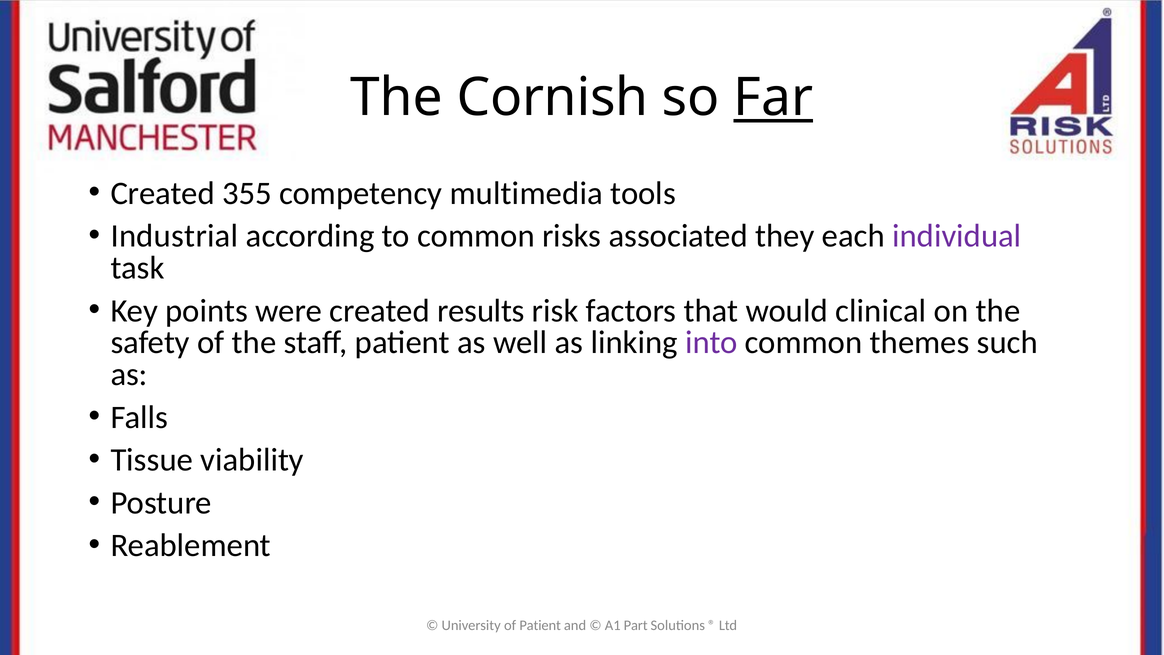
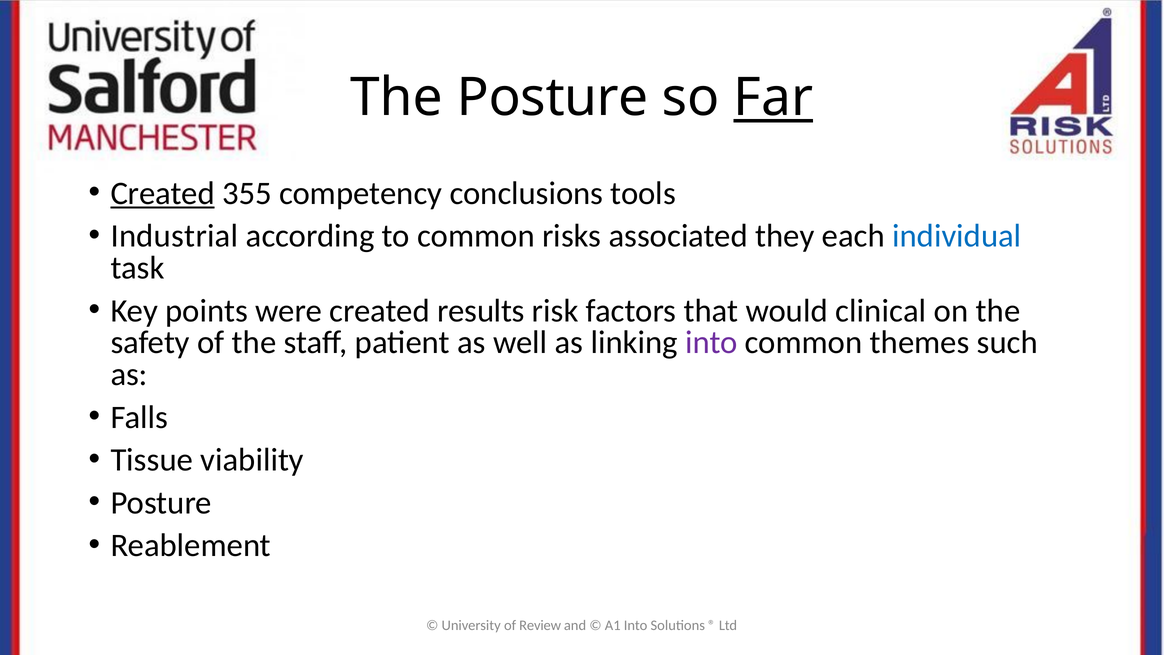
The Cornish: Cornish -> Posture (553, 98)
Created underline: none -> present (163, 193)
multimedia: multimedia -> conclusions (526, 193)
individual colour: purple -> blue (957, 236)
of Patient: Patient -> Review (540, 625)
A1 Part: Part -> Into (636, 625)
